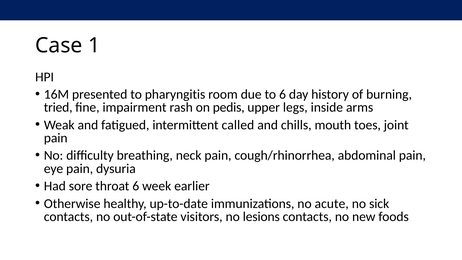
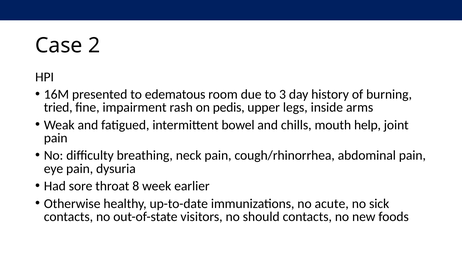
1: 1 -> 2 (94, 45)
pharyngitis: pharyngitis -> edematous (175, 94)
to 6: 6 -> 3 (283, 94)
called: called -> bowel (238, 125)
toes: toes -> help (368, 125)
throat 6: 6 -> 8 (136, 186)
lesions: lesions -> should (261, 217)
